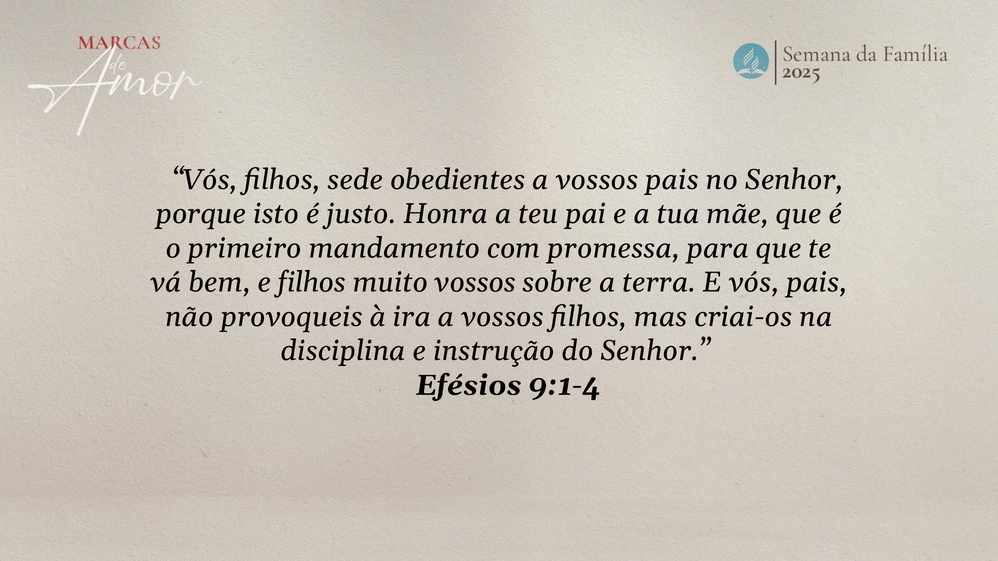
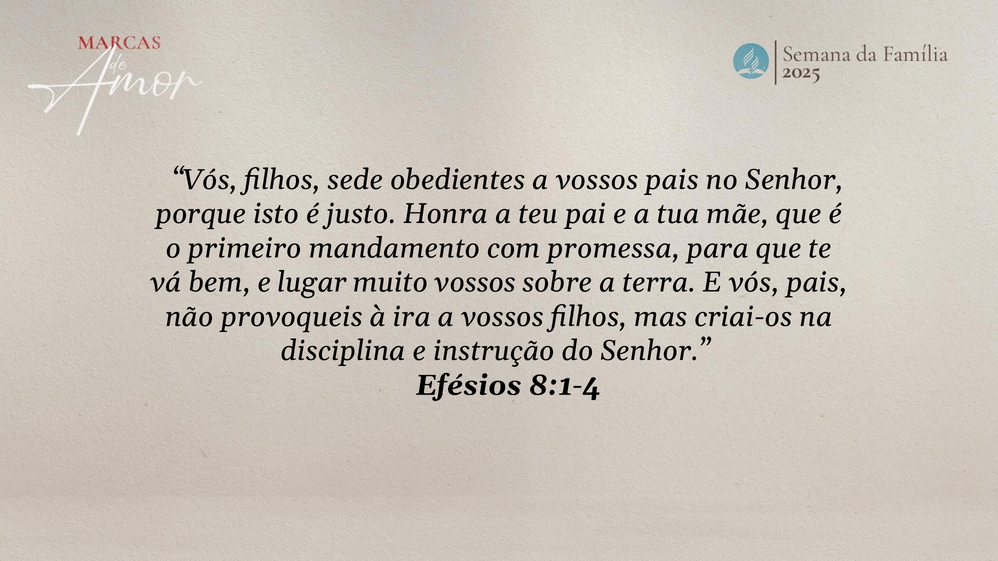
e filhos: filhos -> lugar (312, 283)
9:1-4: 9:1-4 -> 8:1-4 (565, 386)
